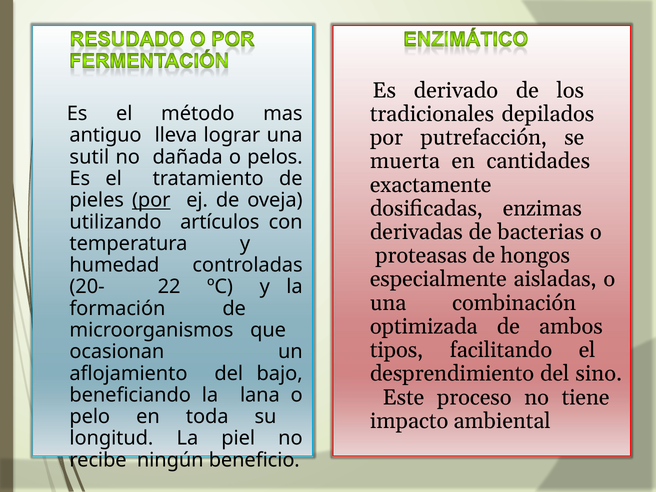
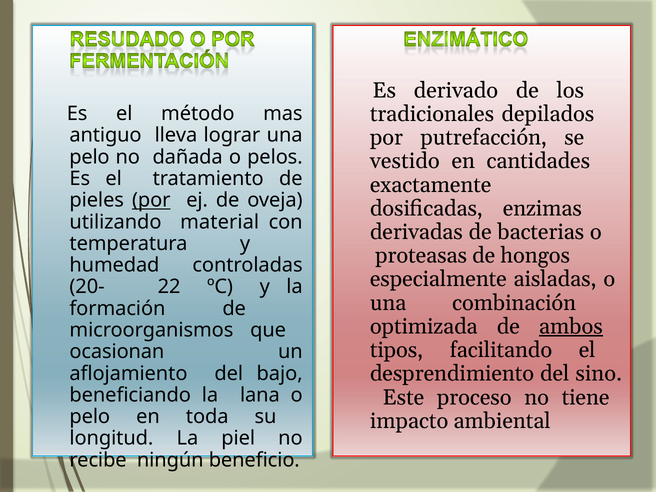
sutil: sutil -> pelo (89, 157)
muerta: muerta -> vestido (405, 161)
artículos: artículos -> material (220, 222)
ambos underline: none -> present (571, 326)
